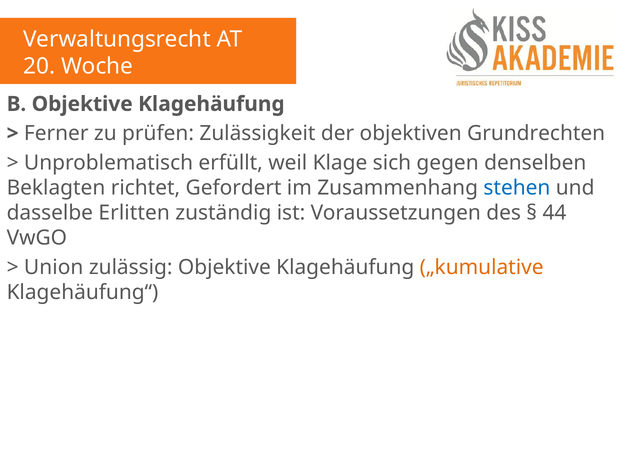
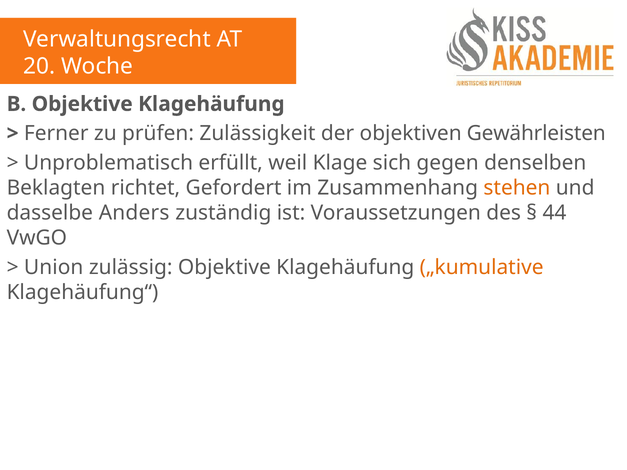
Grundrechten: Grundrechten -> Gewährleisten (536, 133)
stehen colour: blue -> orange (517, 188)
Erlitten: Erlitten -> Anders (134, 213)
